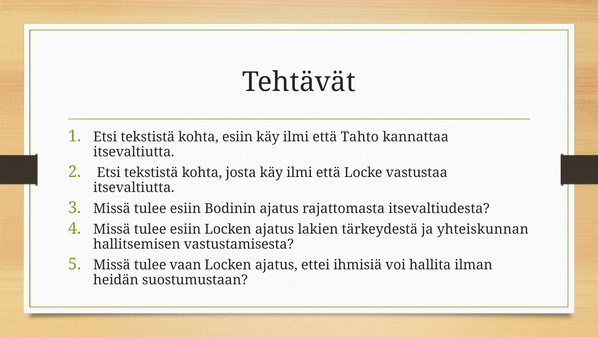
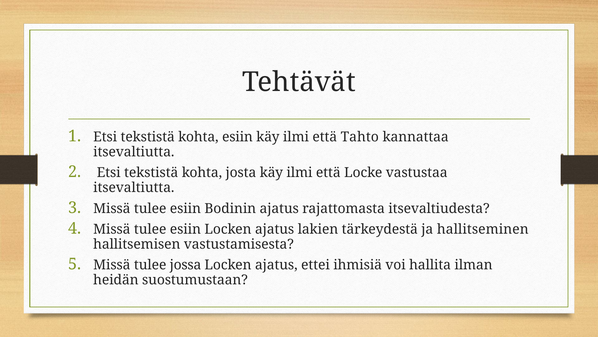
yhteiskunnan: yhteiskunnan -> hallitseminen (483, 229)
vaan: vaan -> jossa (185, 265)
